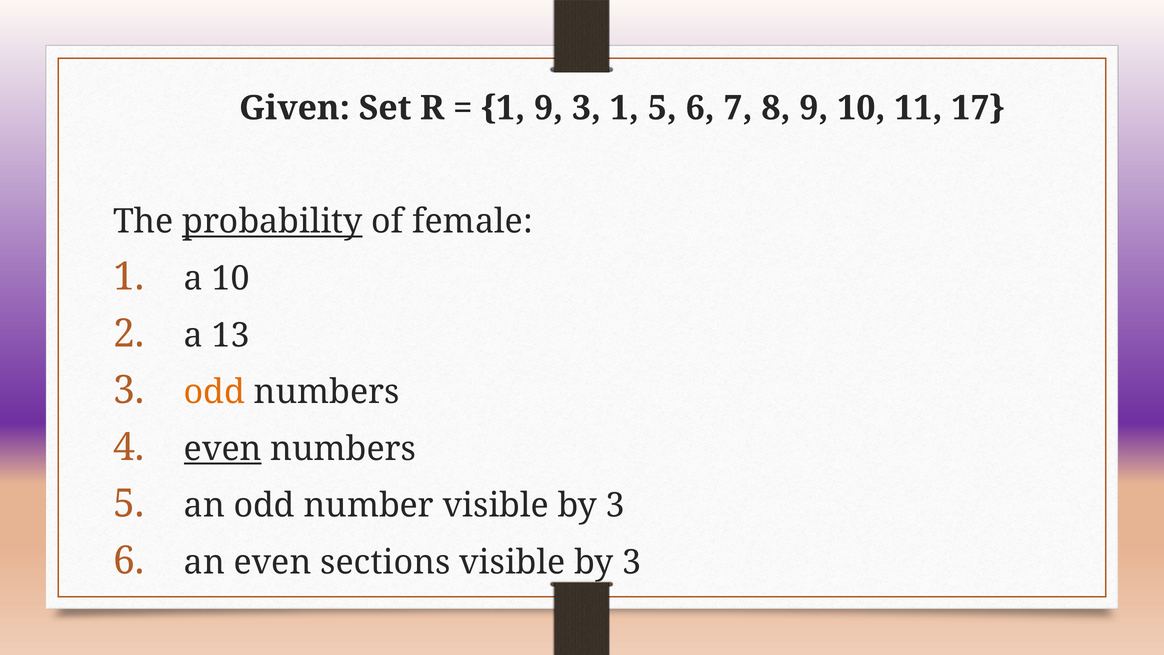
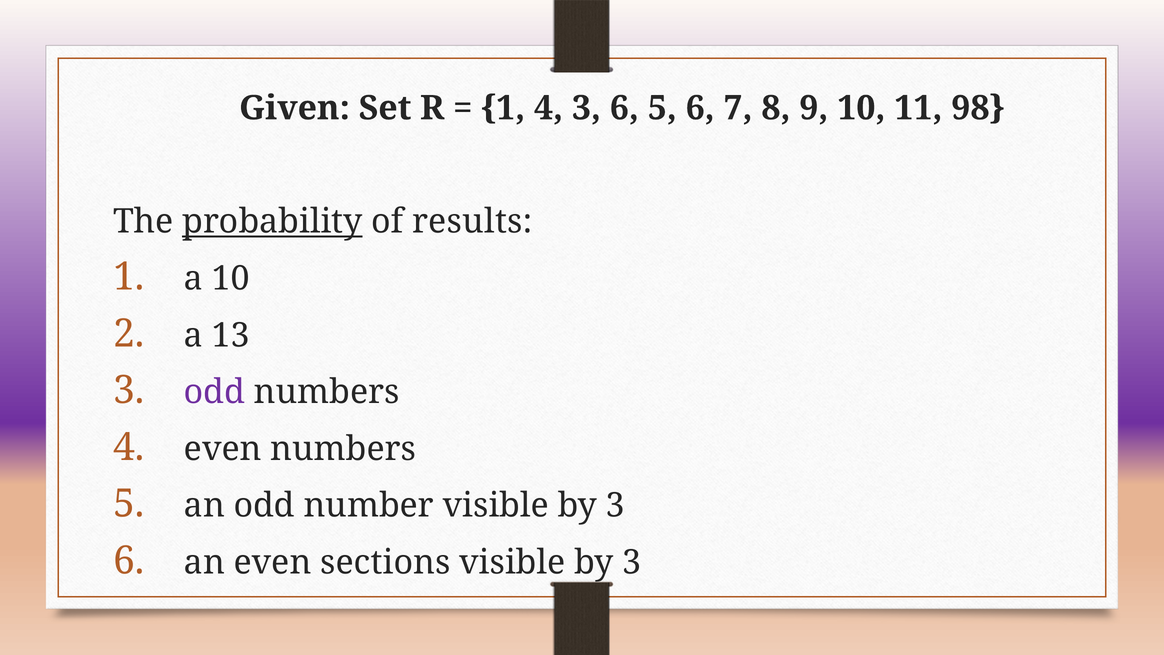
1 9: 9 -> 4 (549, 108)
1: 1 -> 6 (624, 108)
17: 17 -> 98 (978, 108)
female: female -> results (472, 222)
odd colour: orange -> purple (215, 392)
even underline: present -> none (223, 449)
